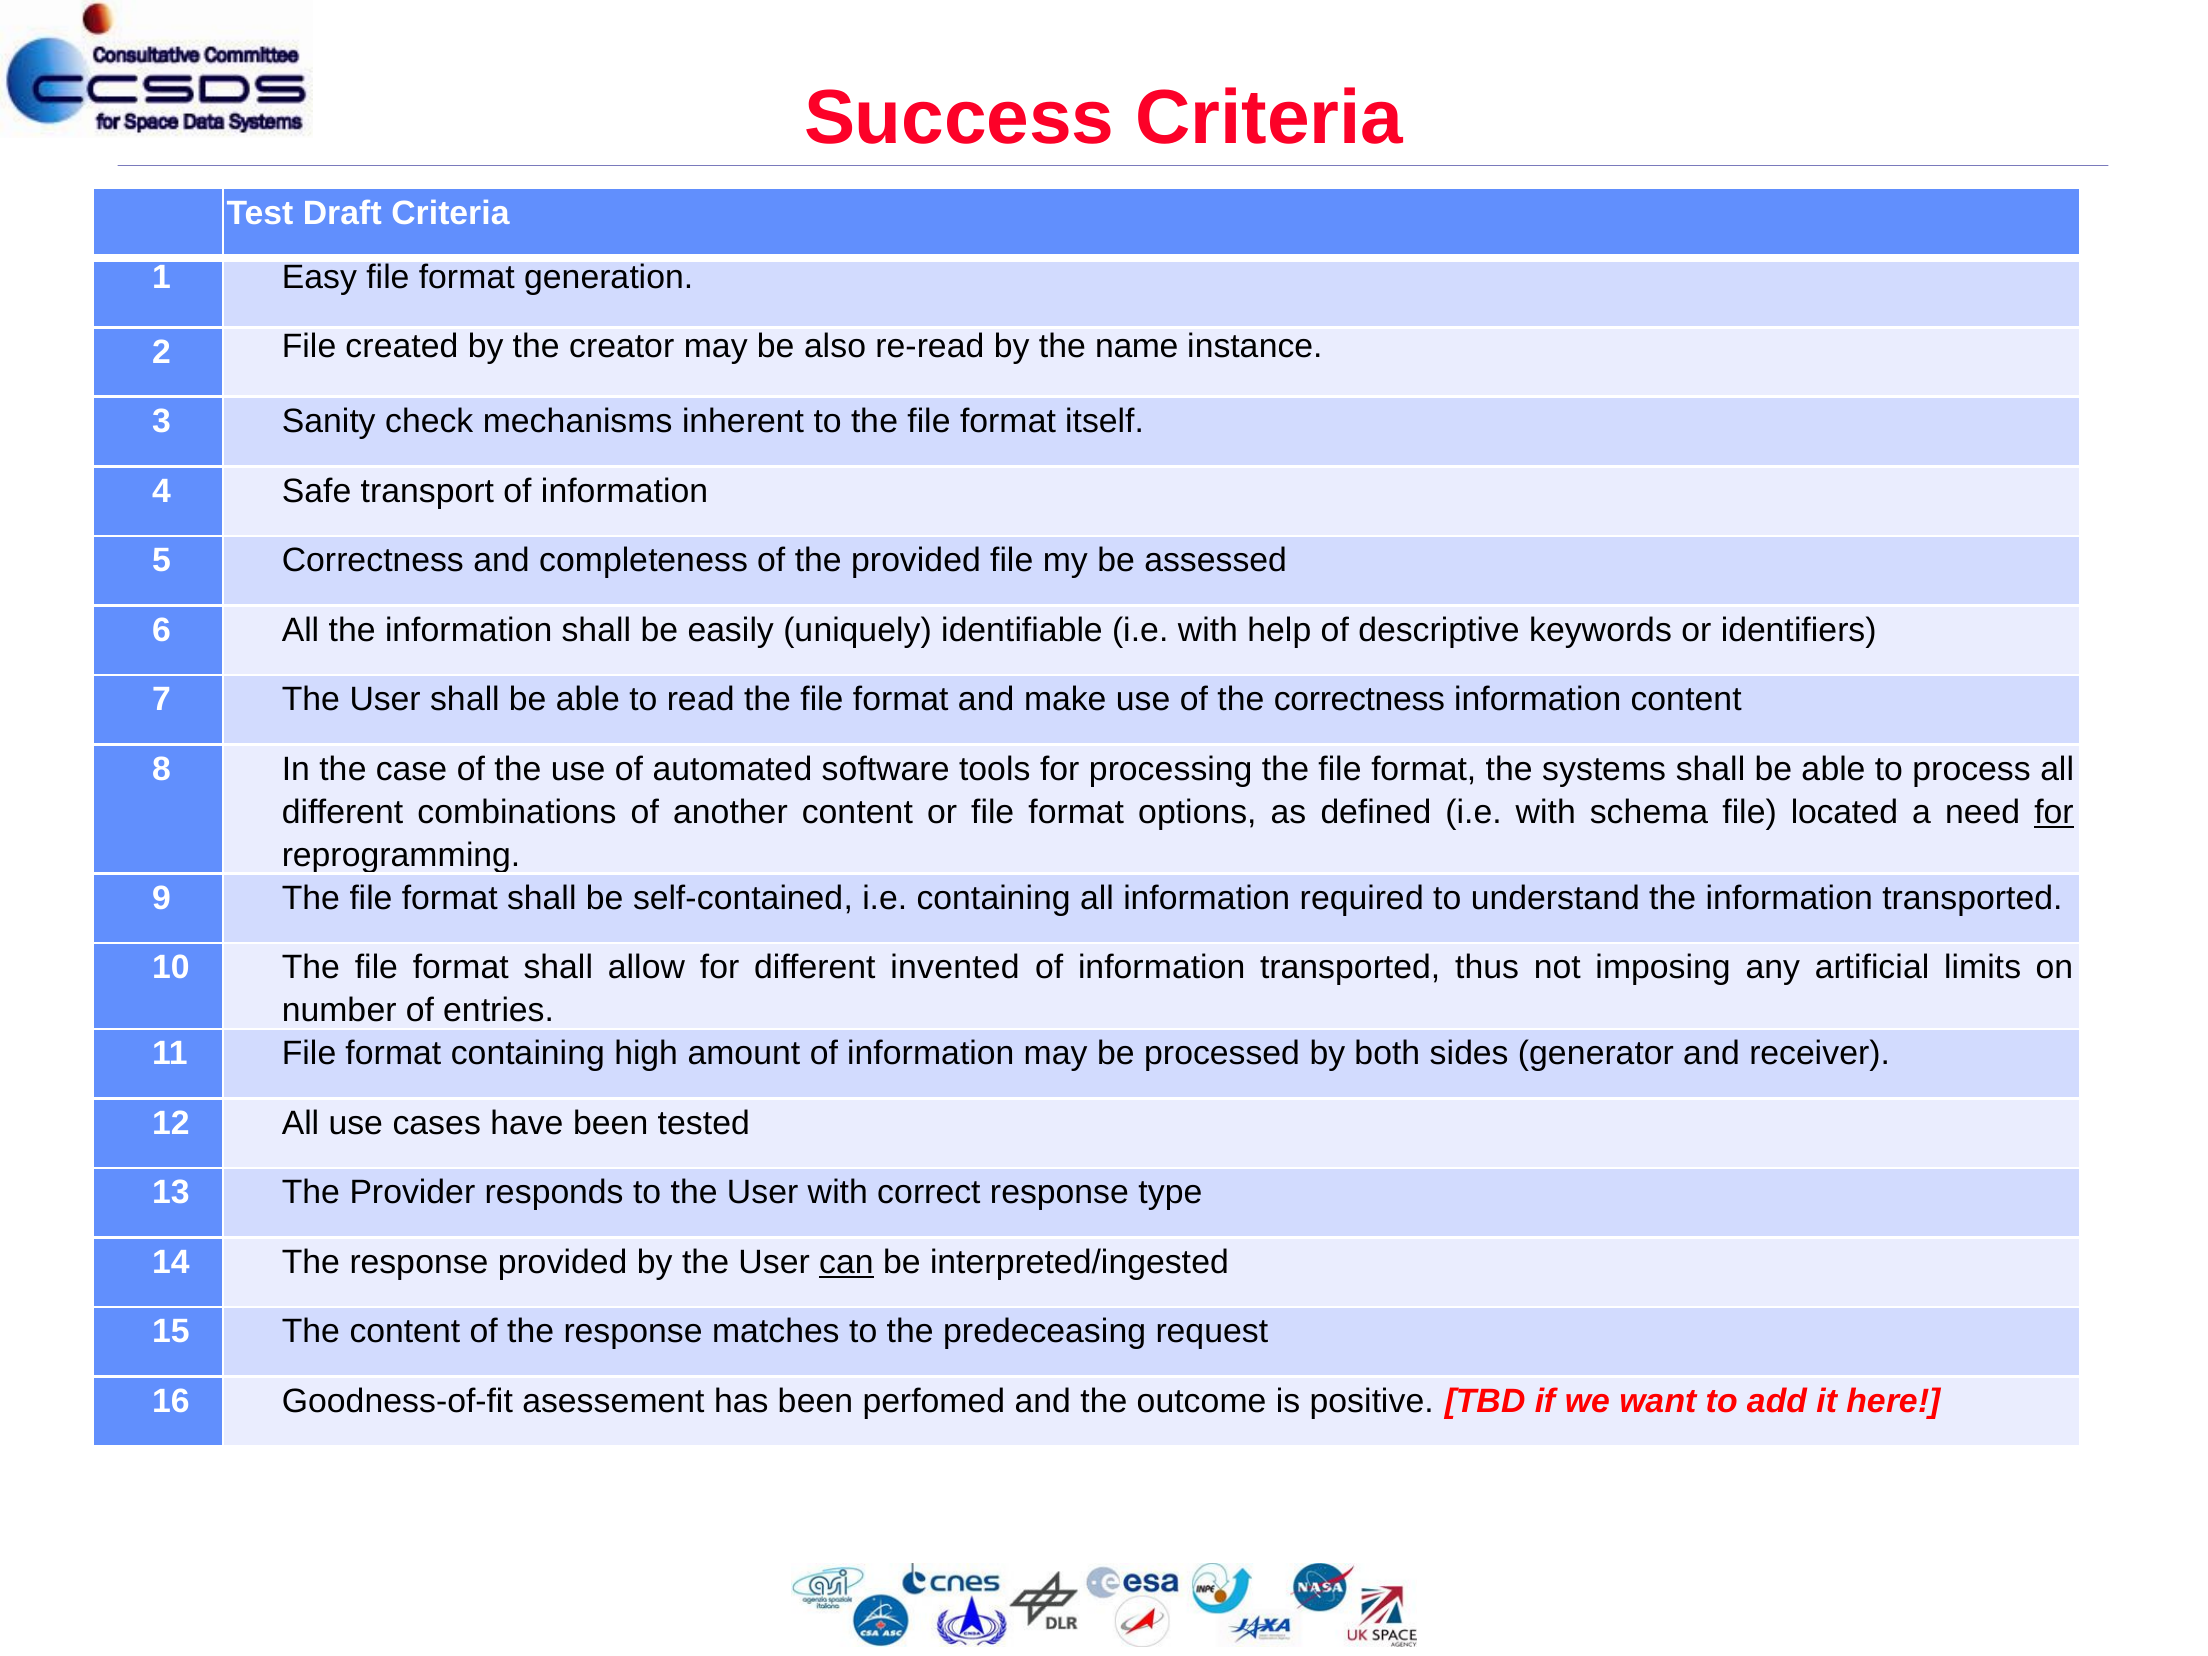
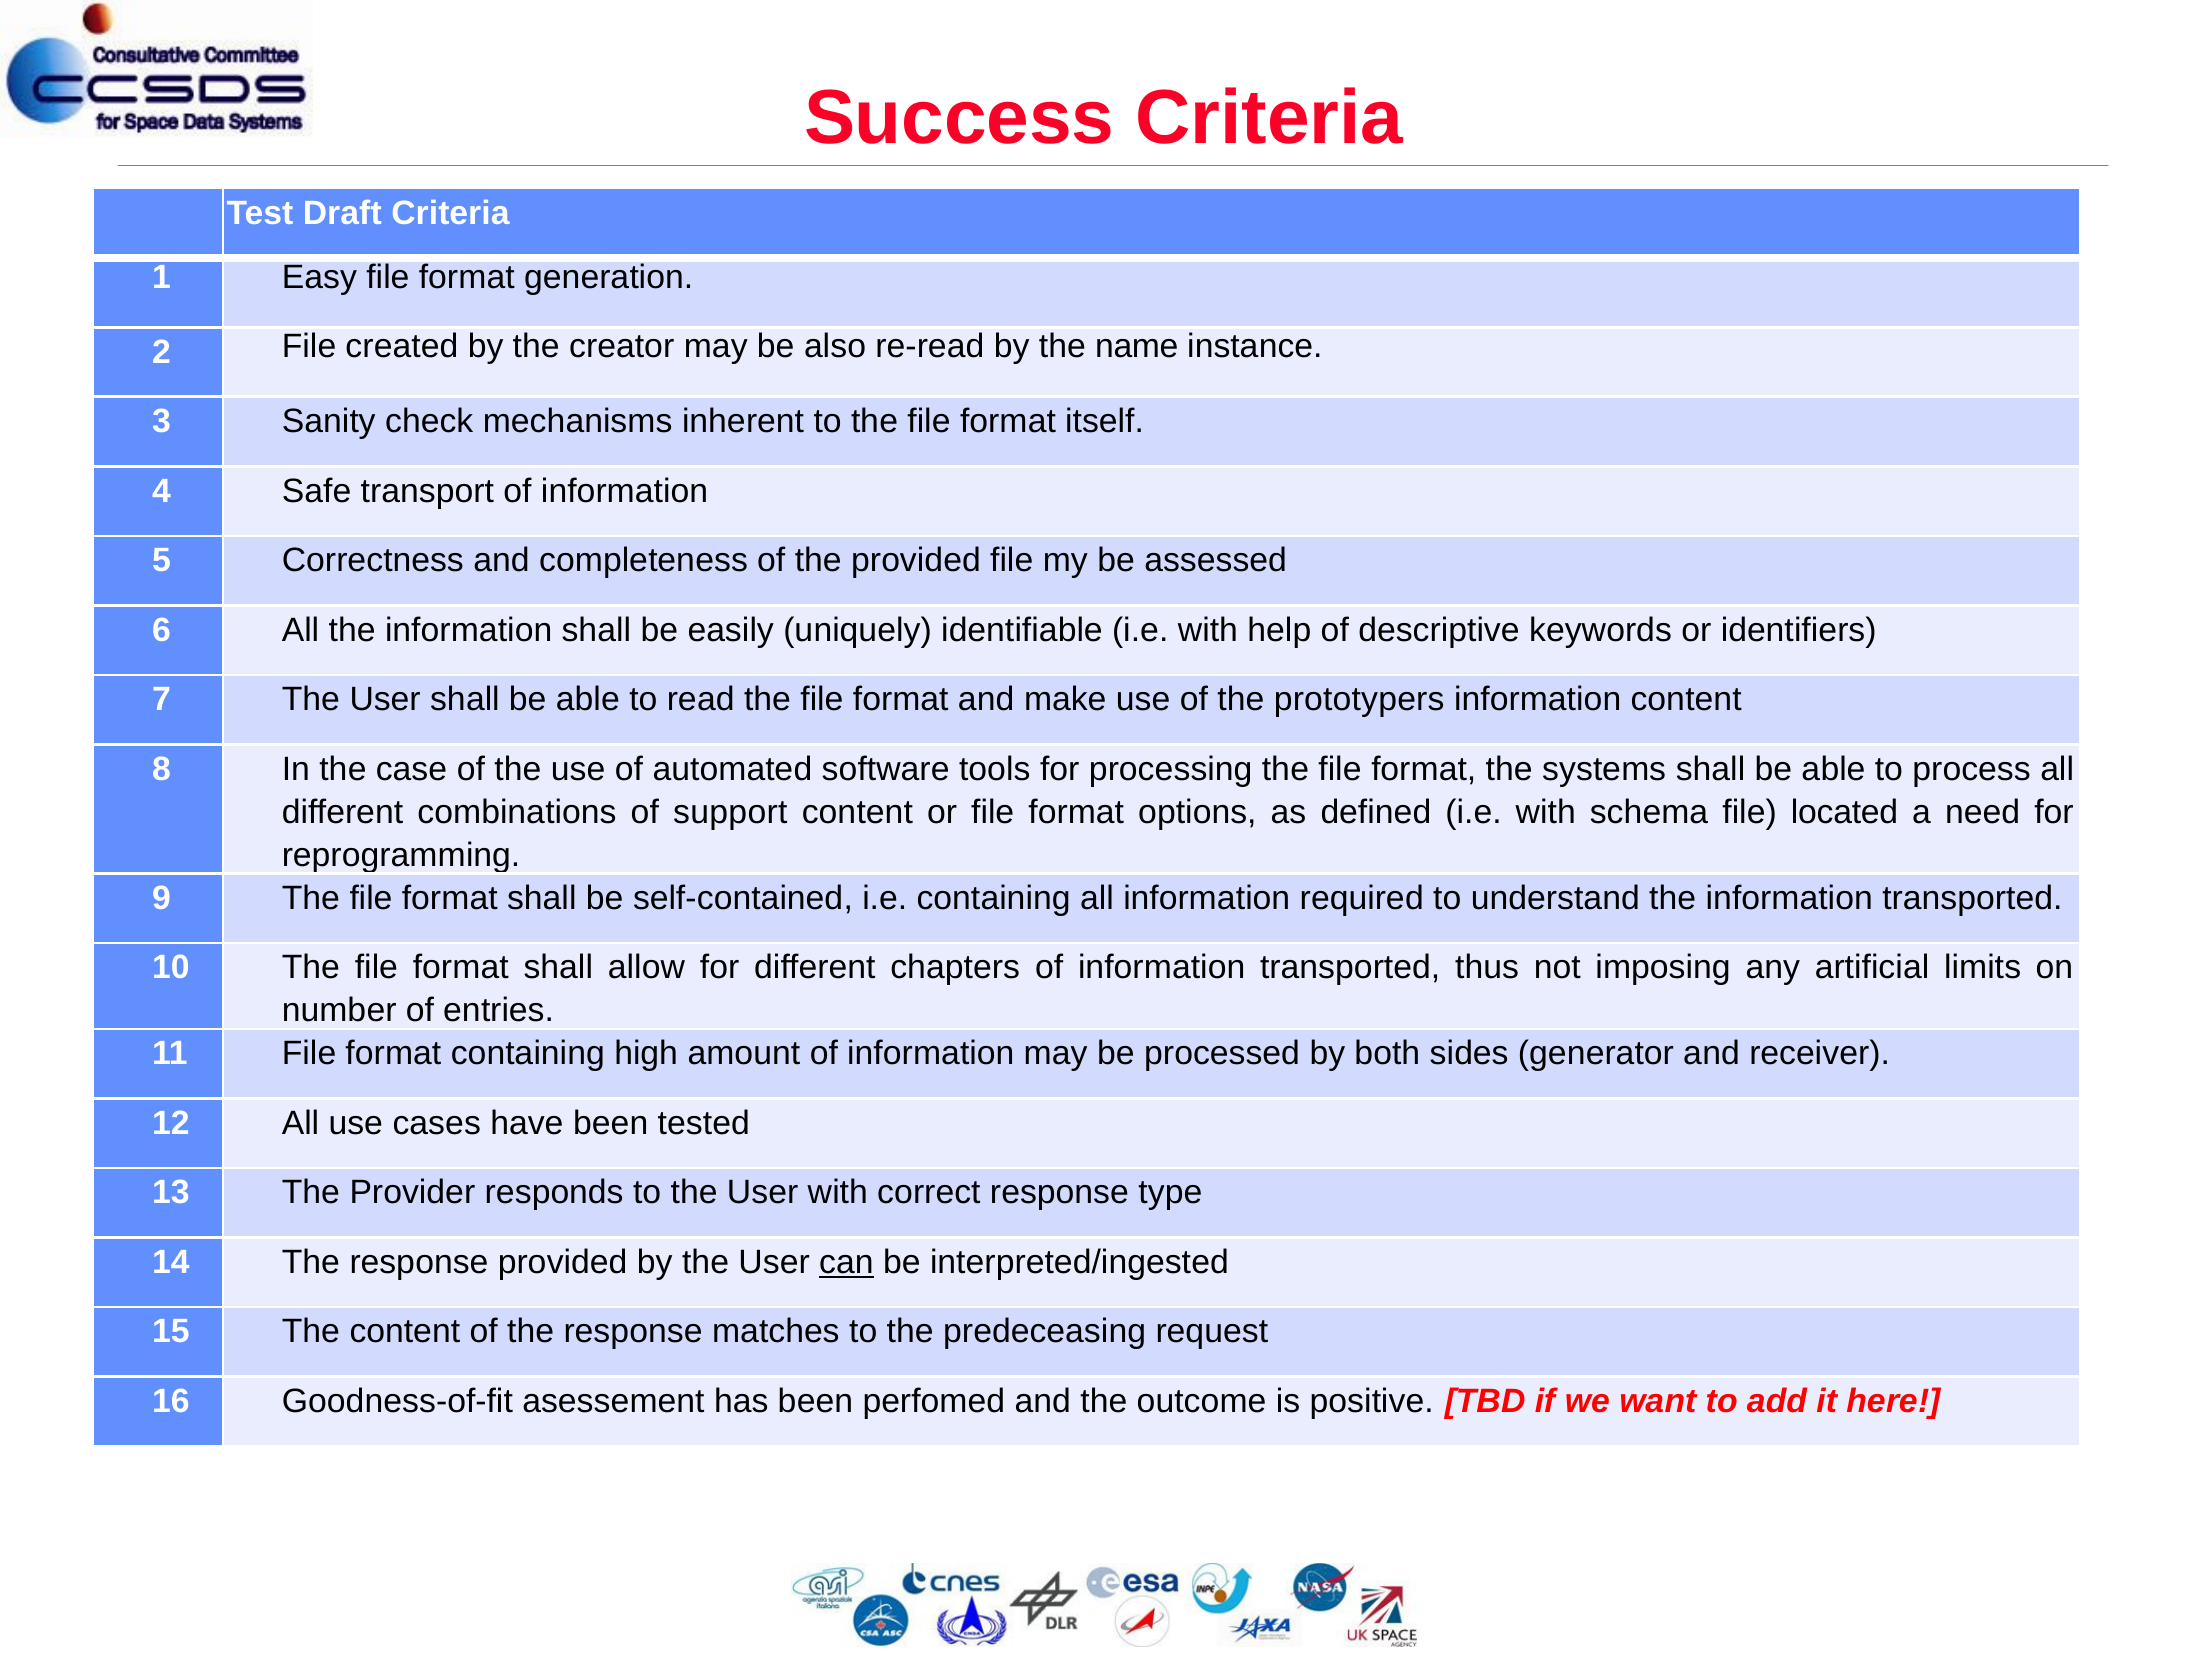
the correctness: correctness -> prototypers (1359, 700)
another: another -> support (730, 812)
for underline: present -> none (2054, 812)
invented: invented -> chapters (955, 968)
